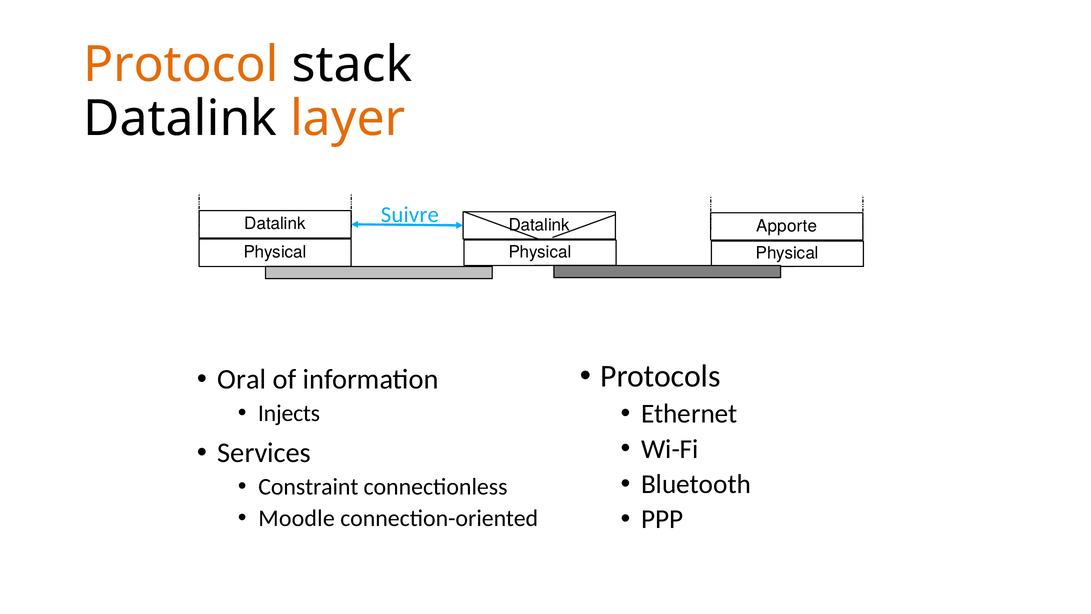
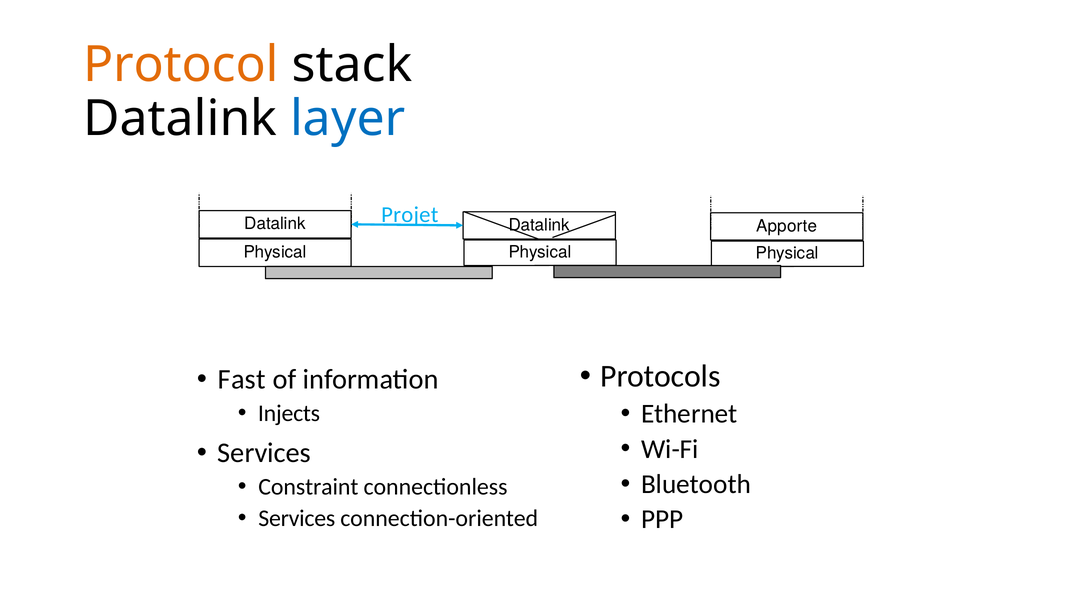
layer colour: orange -> blue (348, 119)
Suivre: Suivre -> Projet (410, 215)
Oral: Oral -> Fast (242, 379)
Moodle: Moodle -> Services (297, 518)
